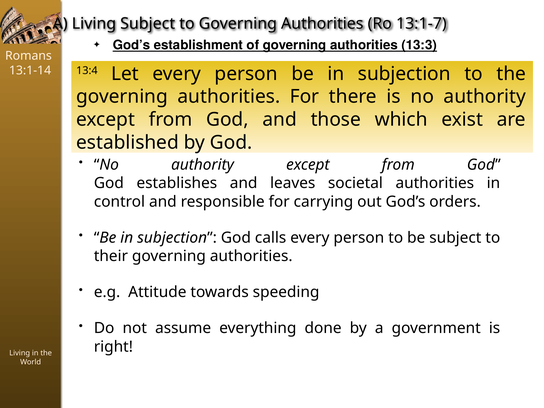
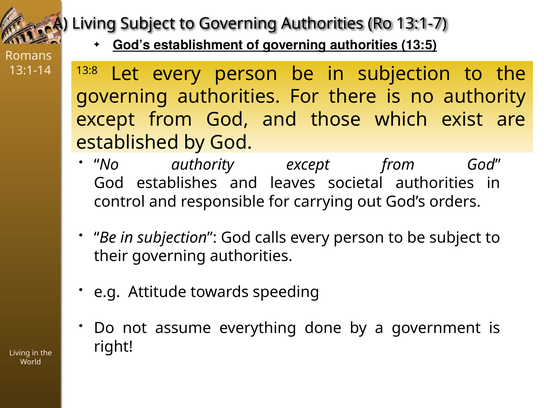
13:3: 13:3 -> 13:5 (419, 45)
13:4: 13:4 -> 13:8 (87, 71)
